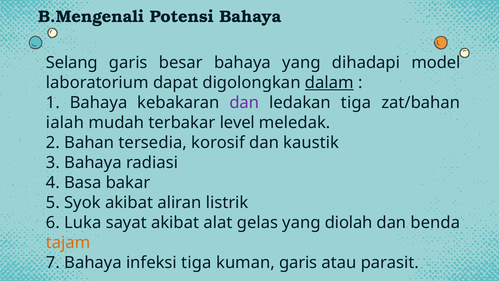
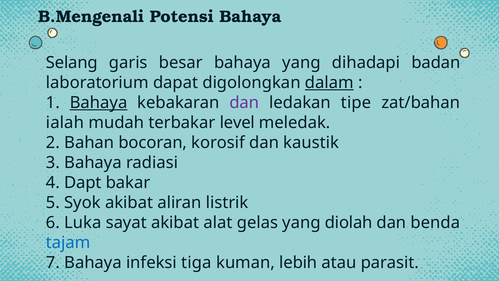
model: model -> badan (436, 63)
Bahaya underline: none -> present (99, 103)
ledakan tiga: tiga -> tipe (356, 103)
tersedia: tersedia -> bocoran (153, 143)
Basa: Basa -> Dapt (83, 182)
tajam colour: orange -> blue (68, 242)
kuman garis: garis -> lebih (298, 262)
